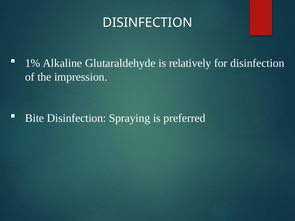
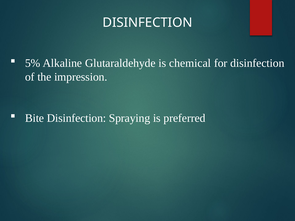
1%: 1% -> 5% (33, 63)
relatively: relatively -> chemical (190, 63)
